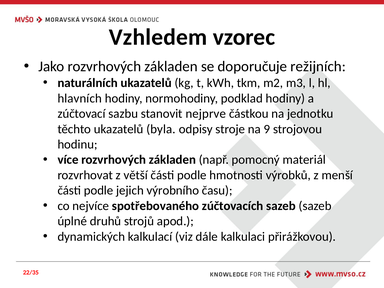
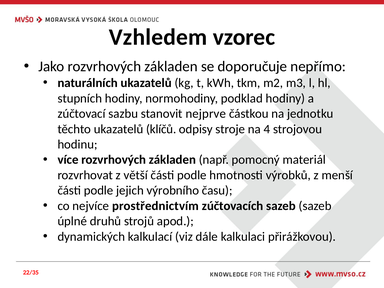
režijních: režijních -> nepřímo (318, 66)
hlavních: hlavních -> stupních (80, 98)
byla: byla -> klíčů (161, 129)
9: 9 -> 4 (267, 129)
spotřebovaného: spotřebovaného -> prostřednictvím (155, 206)
